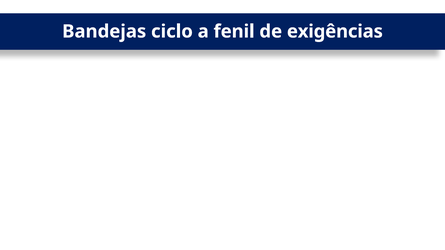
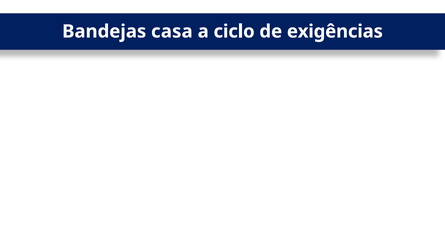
ciclo: ciclo -> casa (172, 31)
fenil: fenil -> ciclo (234, 31)
